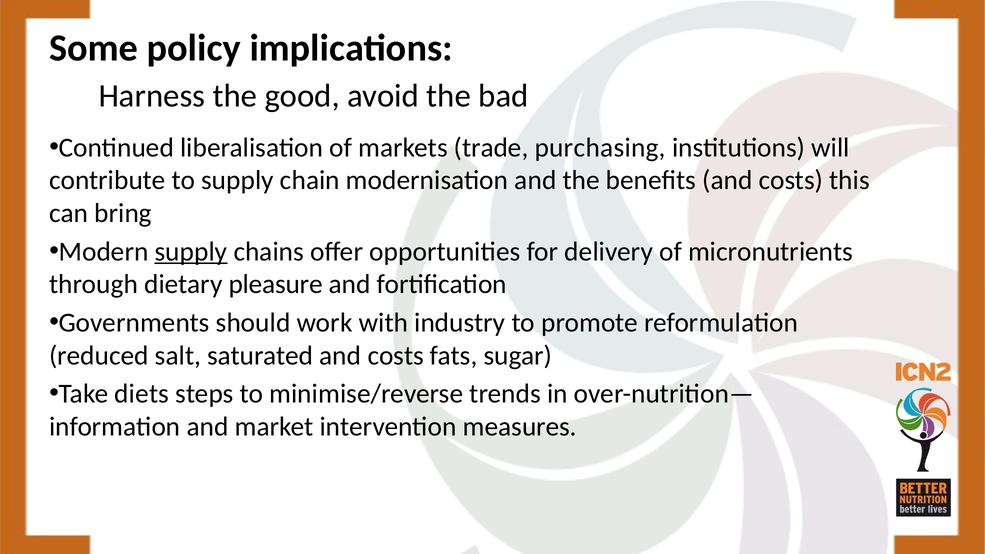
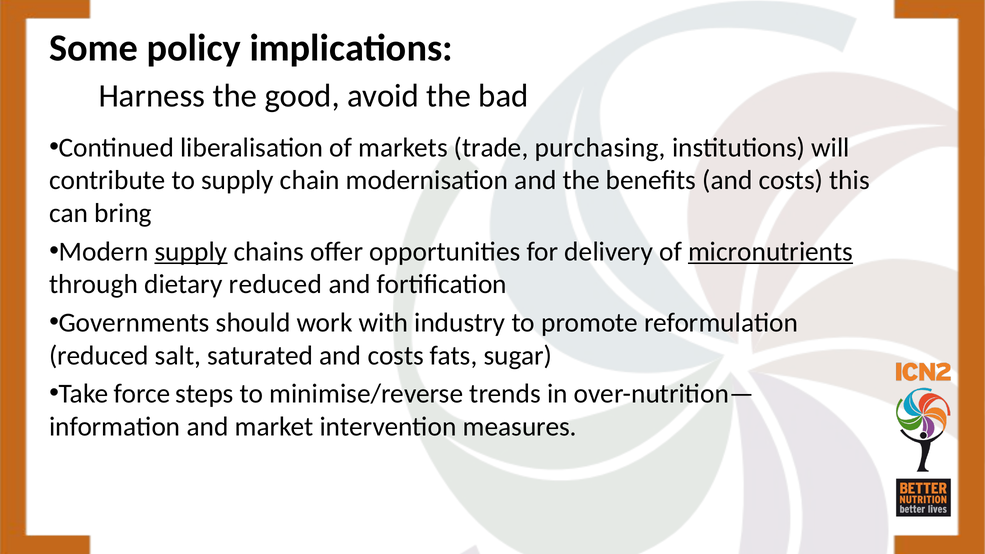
micronutrients underline: none -> present (771, 252)
dietary pleasure: pleasure -> reduced (275, 284)
diets: diets -> force (142, 394)
